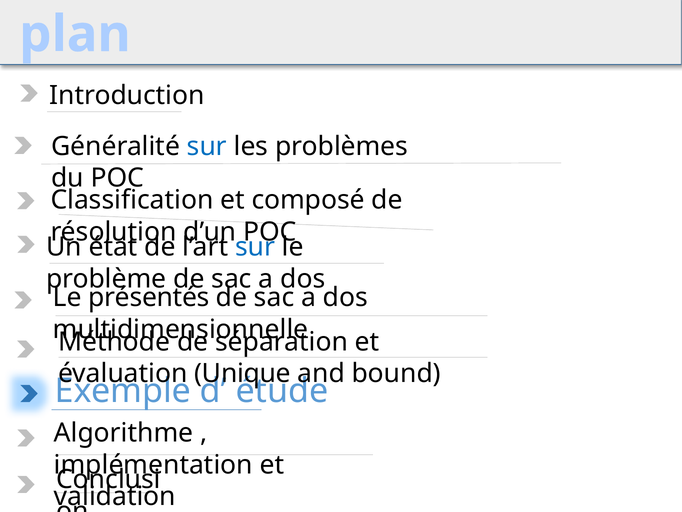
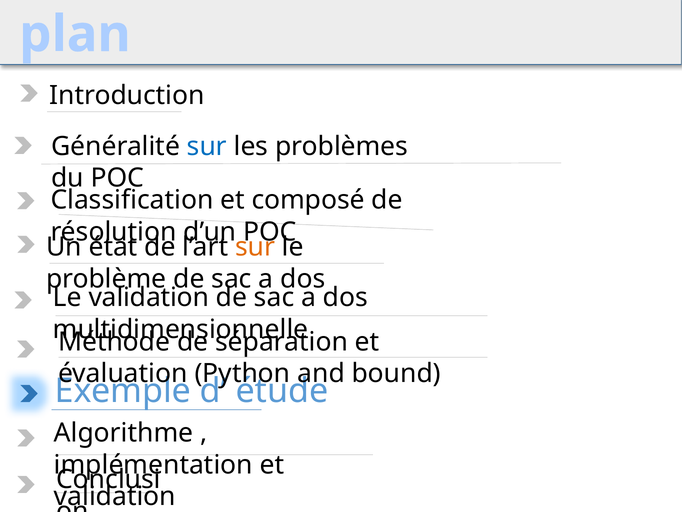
sur colour: blue -> orange (255, 247)
Le présentés: présentés -> validation (149, 297)
Unique: Unique -> Python (242, 373)
